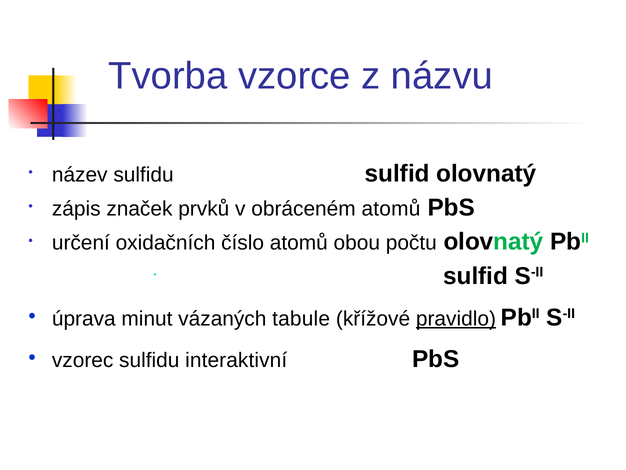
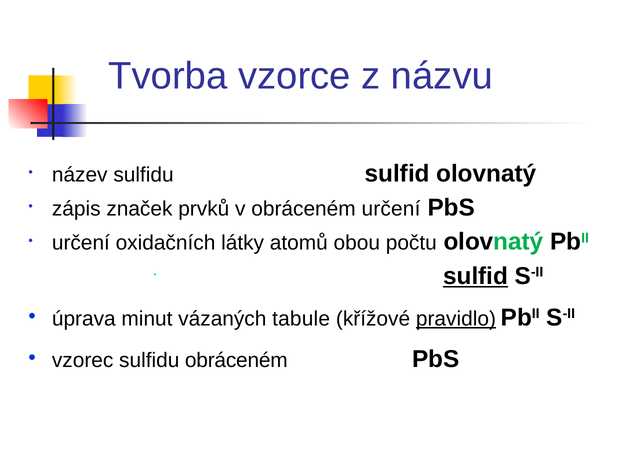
obráceném atomů: atomů -> určení (391, 209)
číslo: číslo -> látky (243, 243)
sulfid underline: none -> present (476, 276)
sulfidu interaktivní: interaktivní -> obráceném (236, 360)
